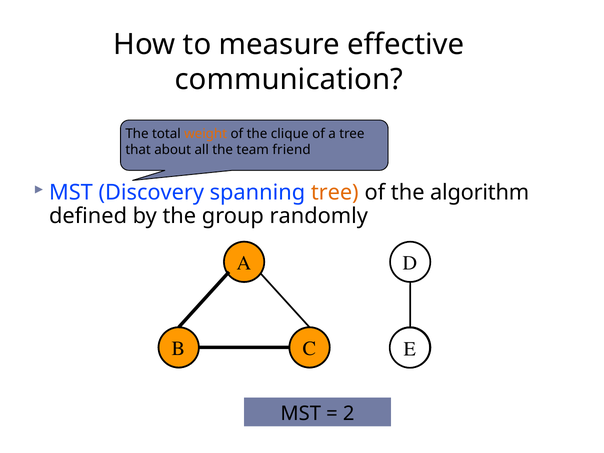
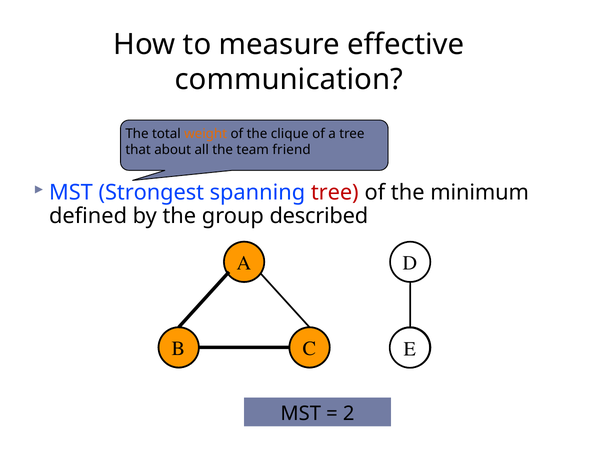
Discovery: Discovery -> Strongest (151, 193)
tree colour: orange -> red (335, 193)
algorithm: algorithm -> minimum (480, 193)
randomly: randomly -> described (319, 216)
